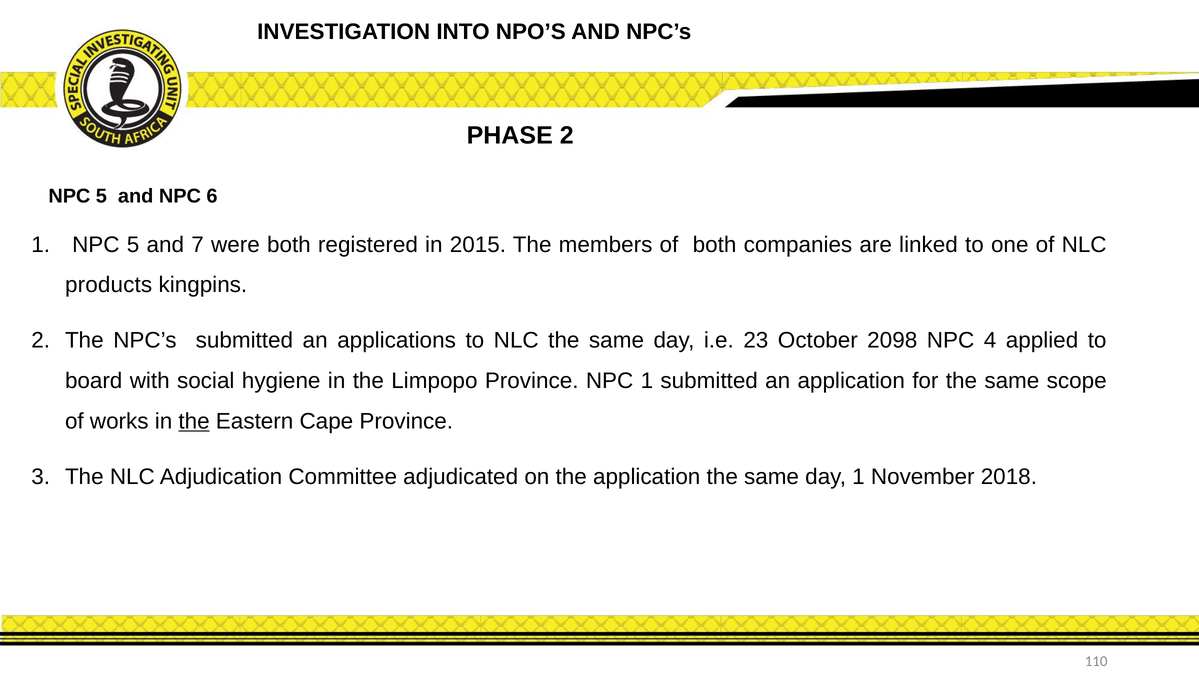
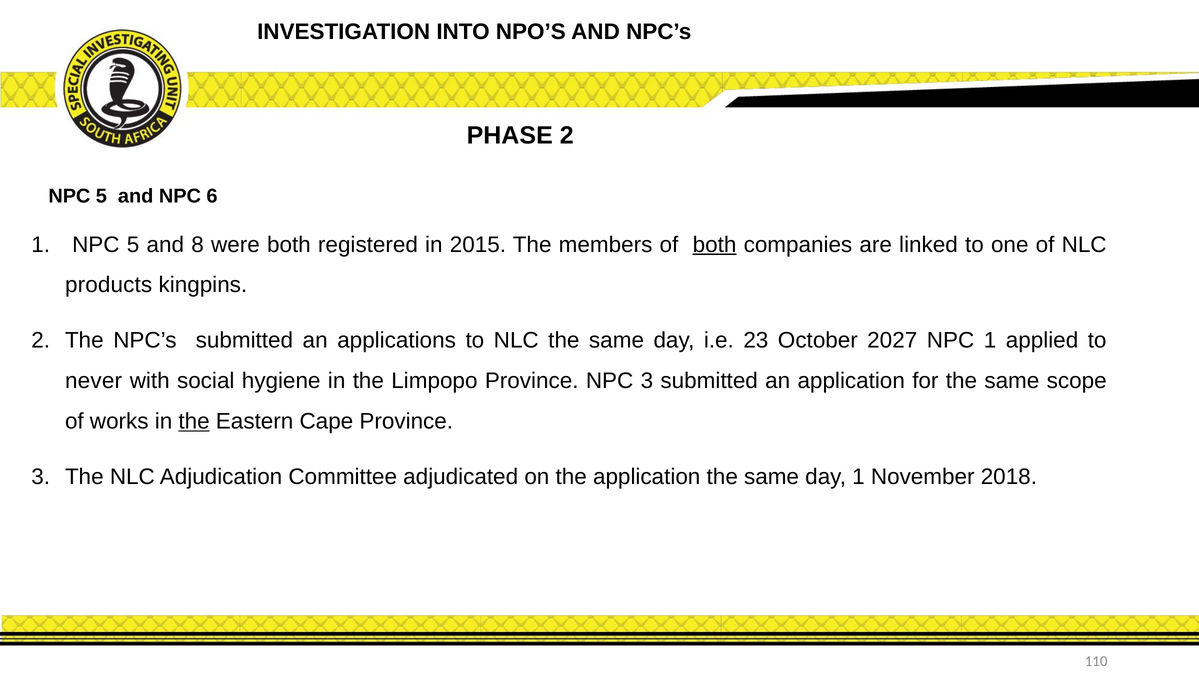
7: 7 -> 8 (198, 245)
both underline: none -> present (715, 245)
2098: 2098 -> 2027 (892, 341)
NPC 4: 4 -> 1 (990, 341)
board: board -> never (94, 381)
NPC 1: 1 -> 3 (647, 381)
